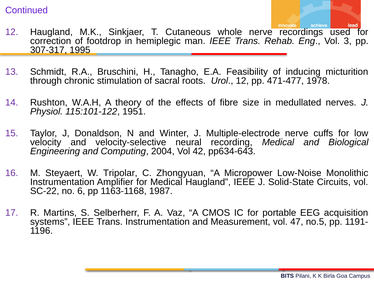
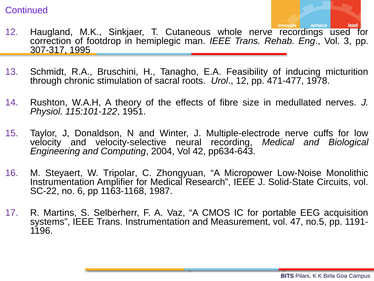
Medical Haugland: Haugland -> Research (208, 182)
